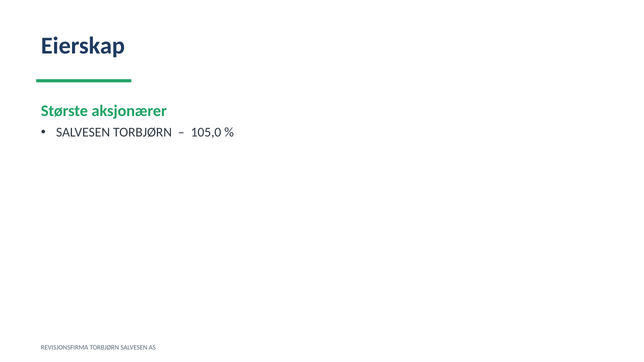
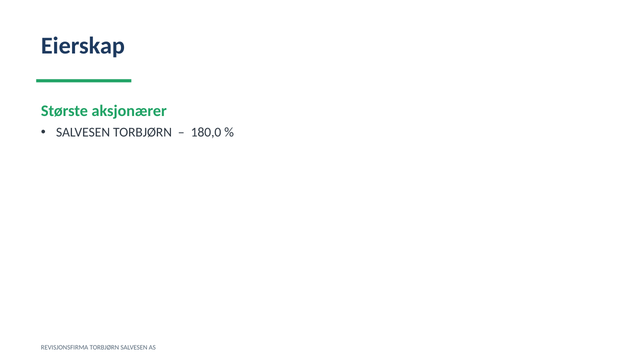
105,0: 105,0 -> 180,0 (206, 132)
